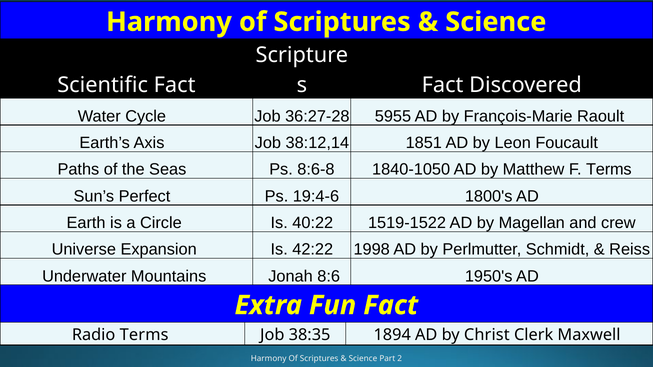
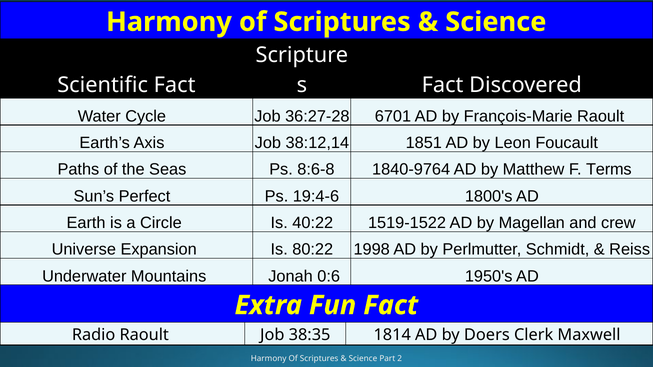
5955: 5955 -> 6701 (393, 116)
1840-1050: 1840-1050 -> 1840-9764 (411, 170)
42:22: 42:22 -> 80:22 (313, 250)
8:6: 8:6 -> 0:6 (329, 276)
Radio Terms: Terms -> Raoult (144, 335)
1894: 1894 -> 1814 (392, 335)
Christ: Christ -> Doers (487, 335)
